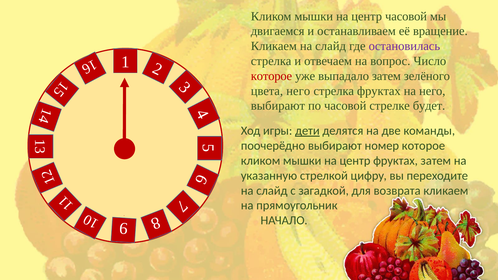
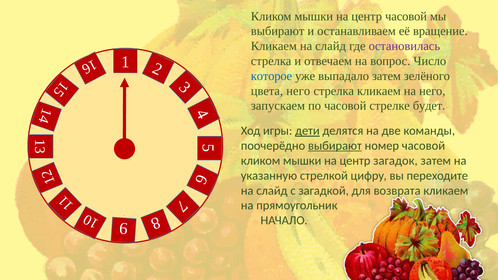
двигаемся: двигаемся -> выбирают (278, 31)
которое colour: red -> blue (271, 76)
стрелка фруктах: фруктах -> кликаем (379, 91)
выбирают: выбирают -> запускаем (278, 106)
выбирают underline: none -> present (335, 146)
номер которое: которое -> часовой (423, 146)
центр фруктах: фруктах -> загадок (395, 161)
